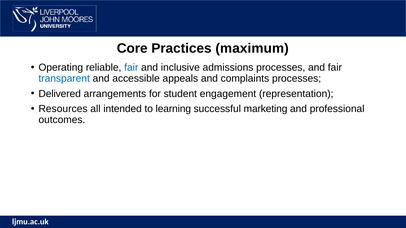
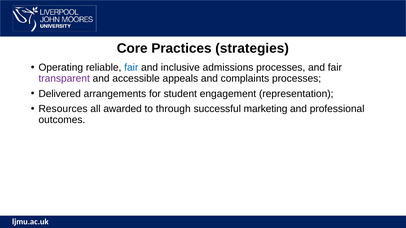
maximum: maximum -> strategies (252, 48)
transparent colour: blue -> purple (64, 79)
intended: intended -> awarded (123, 109)
learning: learning -> through (173, 109)
